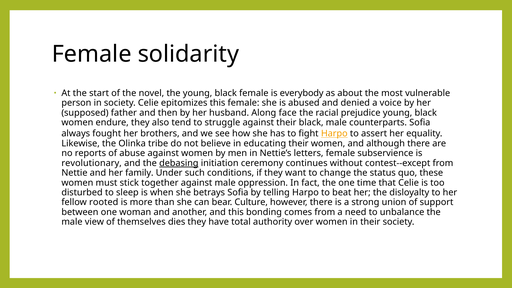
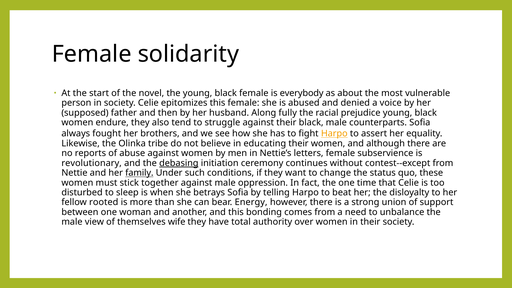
face: face -> fully (288, 113)
family underline: none -> present (139, 173)
Culture: Culture -> Energy (251, 202)
dies: dies -> wife (177, 222)
